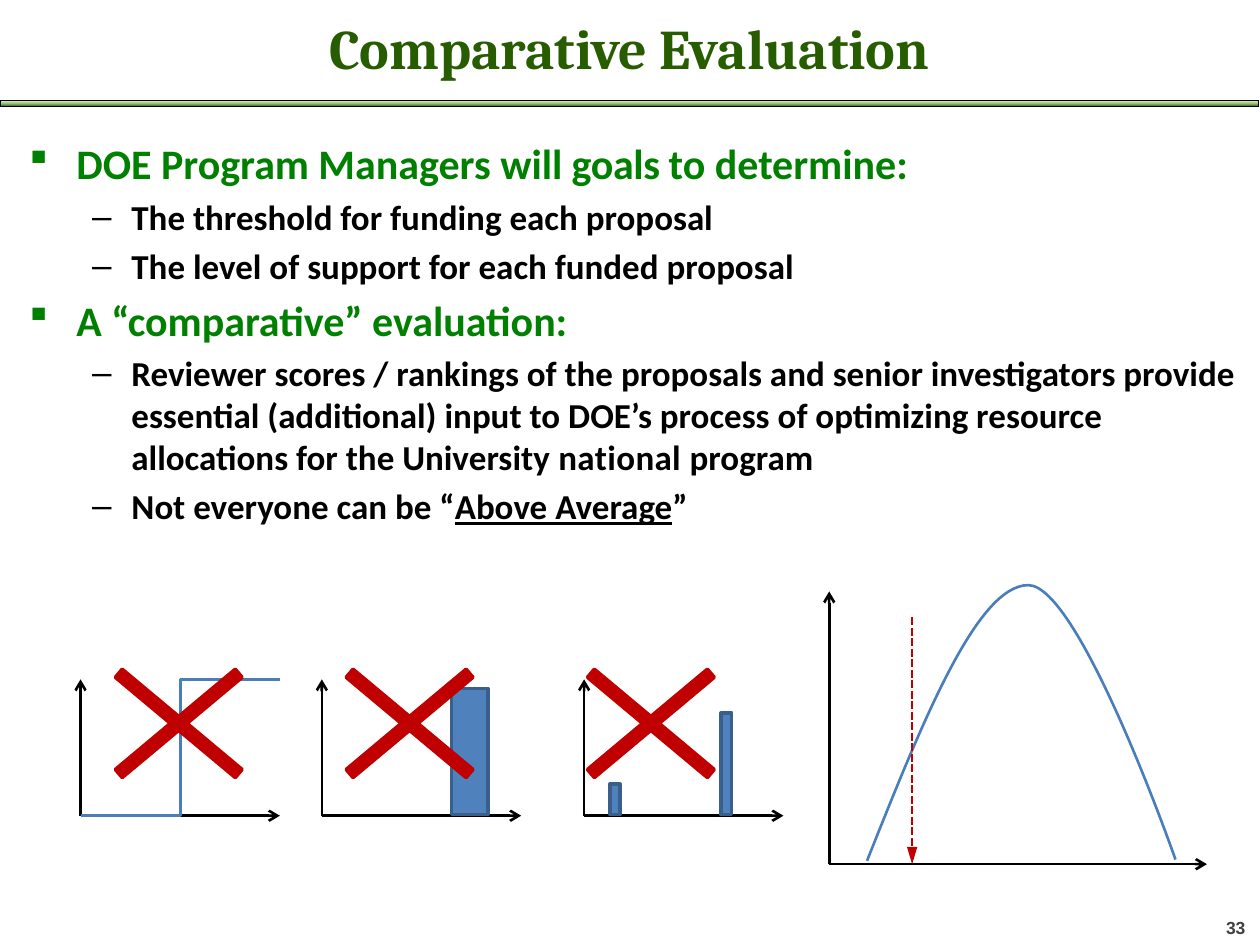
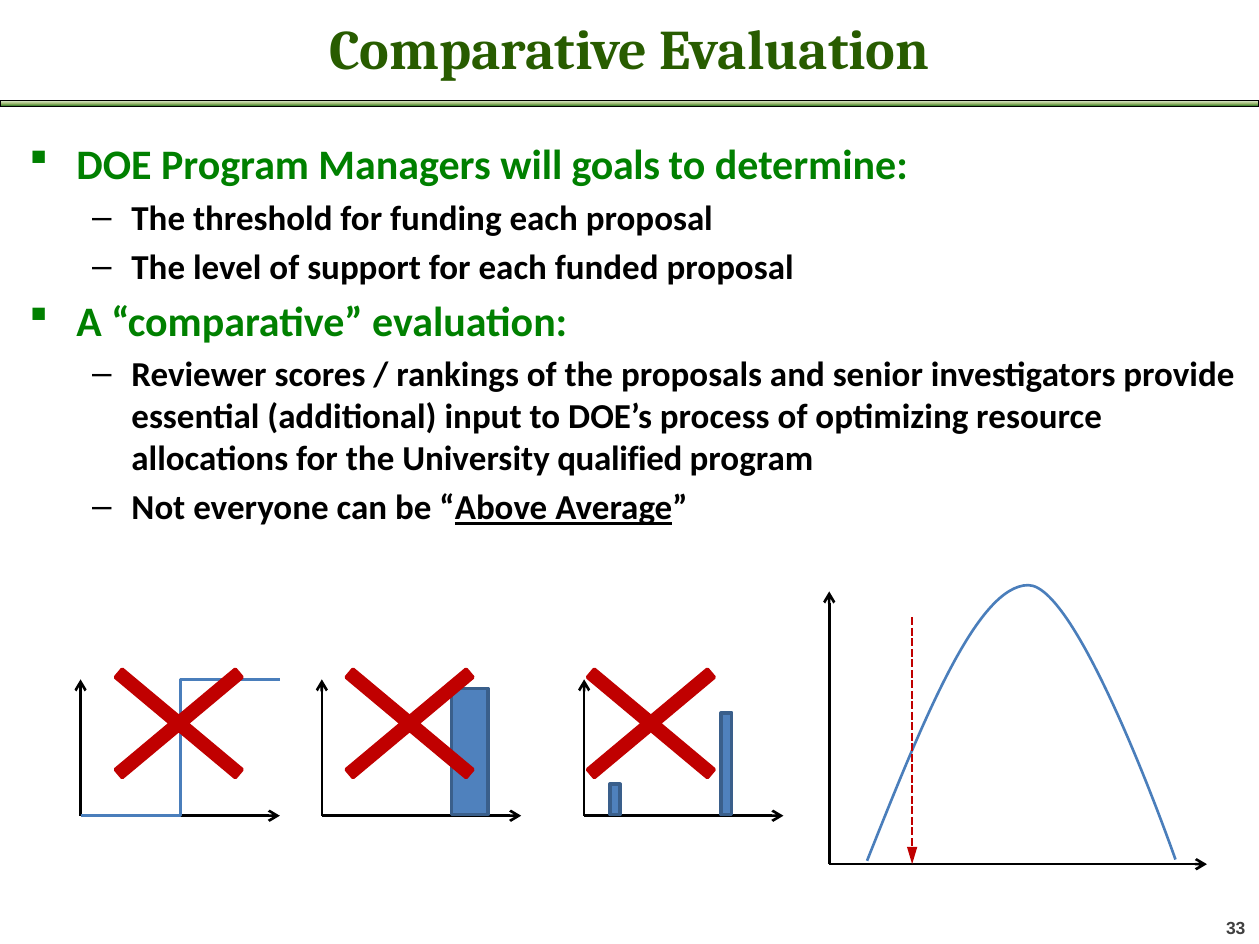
national: national -> qualified (620, 460)
